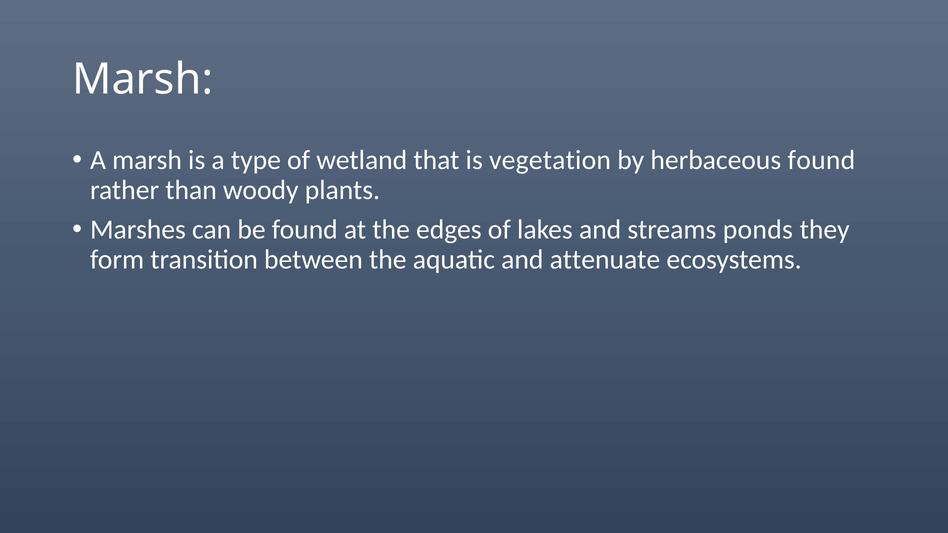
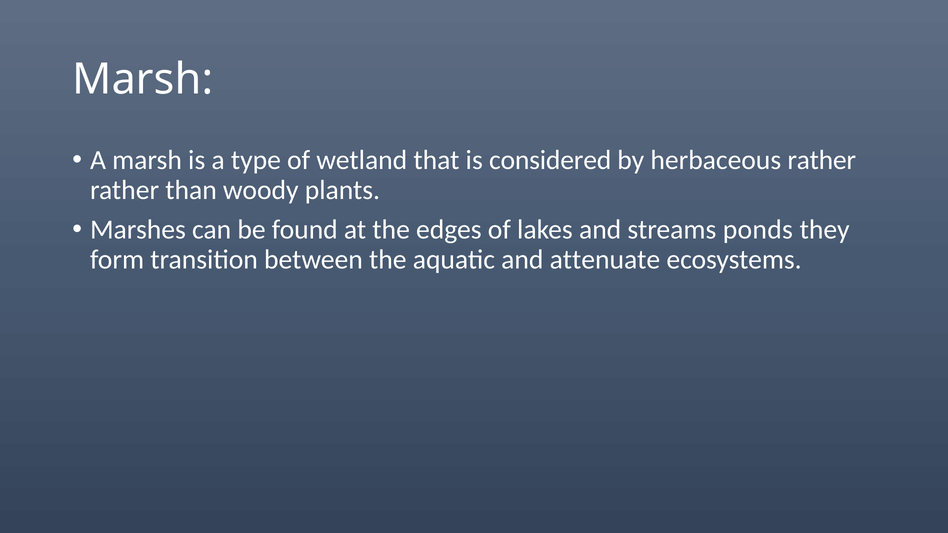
vegetation: vegetation -> considered (550, 160)
herbaceous found: found -> rather (822, 160)
